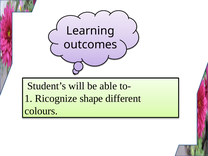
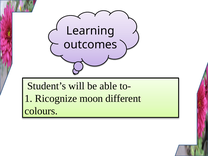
shape: shape -> moon (91, 98)
